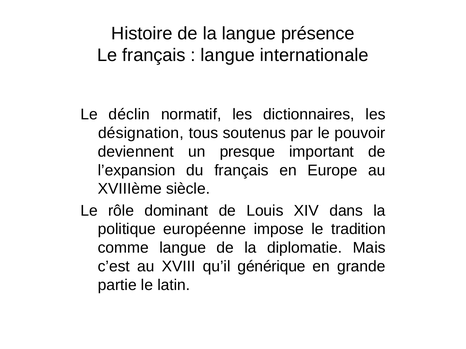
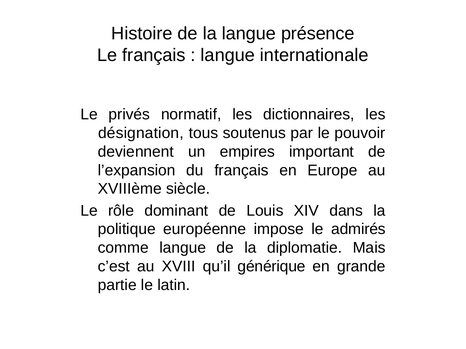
déclin: déclin -> privés (129, 115)
presque: presque -> empires (247, 152)
tradition: tradition -> admirés (358, 230)
